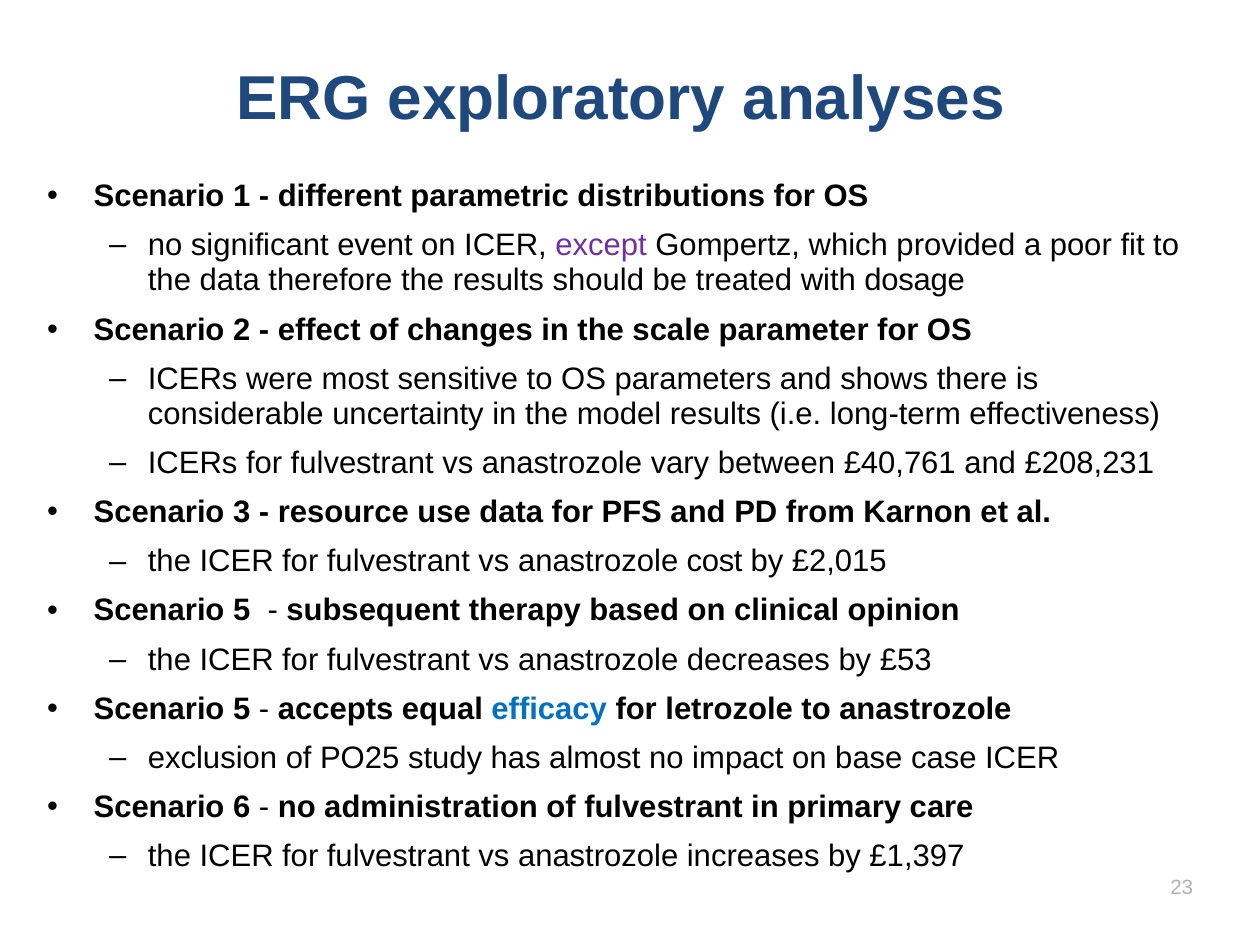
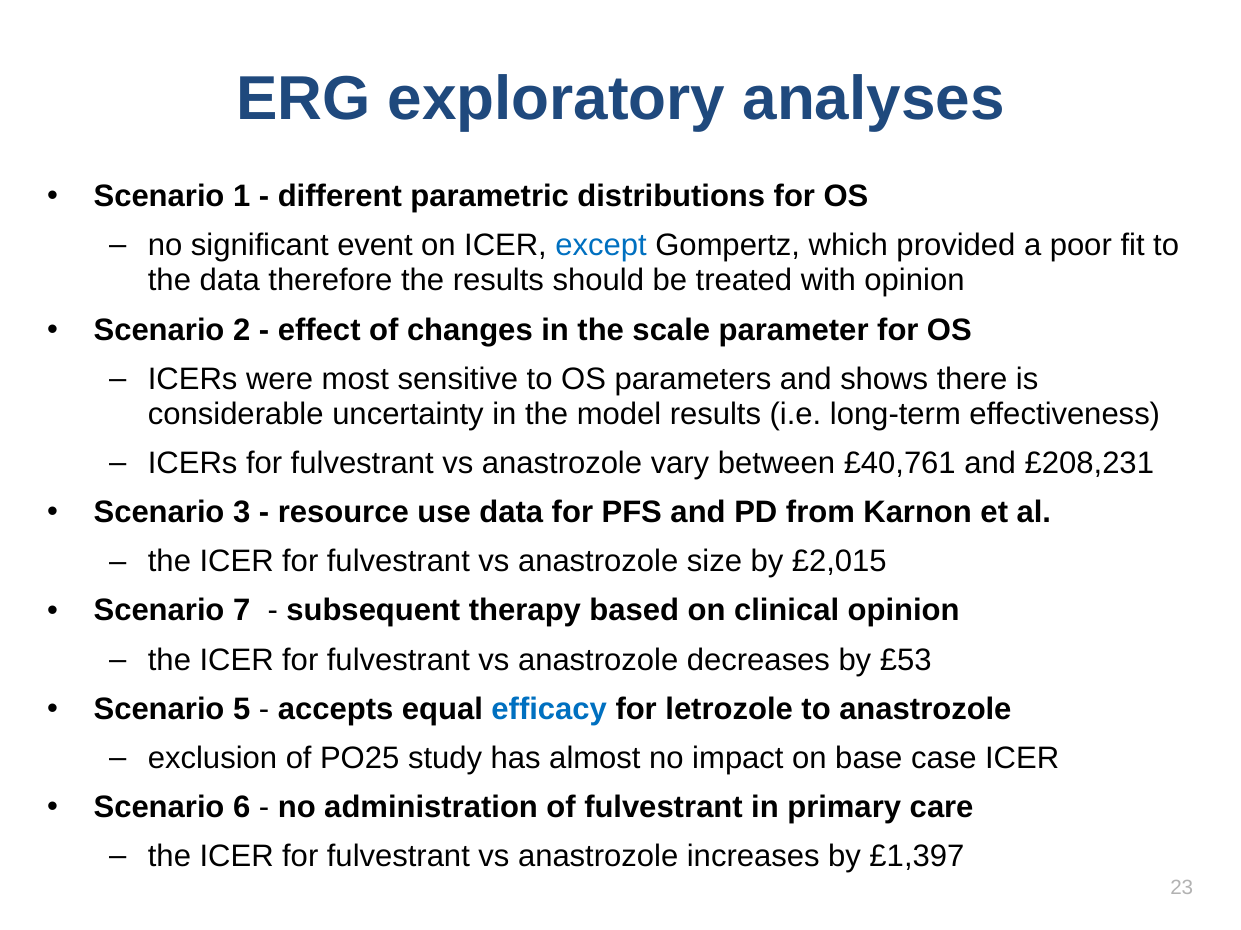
except colour: purple -> blue (601, 246)
with dosage: dosage -> opinion (914, 281)
cost: cost -> size (714, 562)
5: 5 -> 7 (242, 611)
